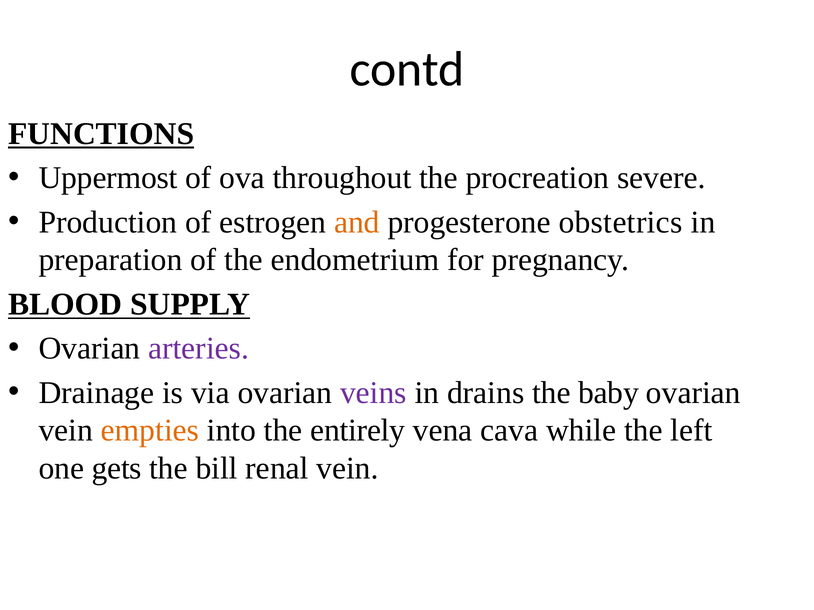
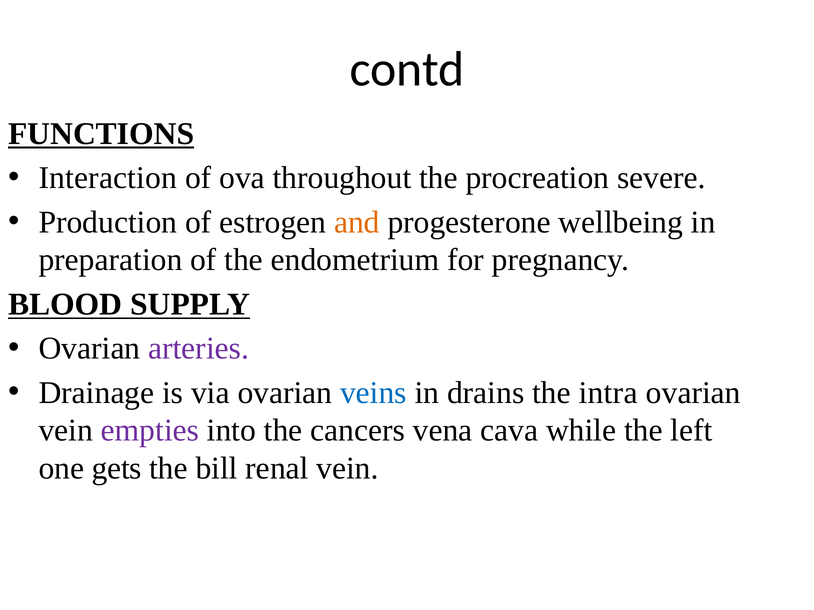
Uppermost: Uppermost -> Interaction (108, 178)
obstetrics: obstetrics -> wellbeing (621, 222)
veins colour: purple -> blue (373, 393)
baby: baby -> intra (608, 393)
empties colour: orange -> purple (150, 431)
entirely: entirely -> cancers (358, 431)
